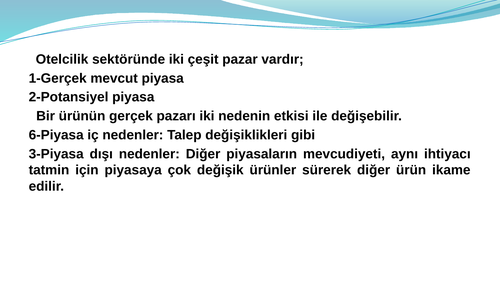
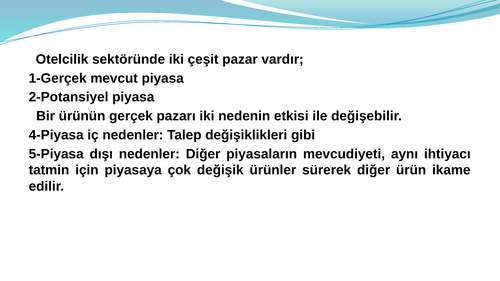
6-Piyasa: 6-Piyasa -> 4-Piyasa (56, 135)
3-Piyasa: 3-Piyasa -> 5-Piyasa (56, 154)
